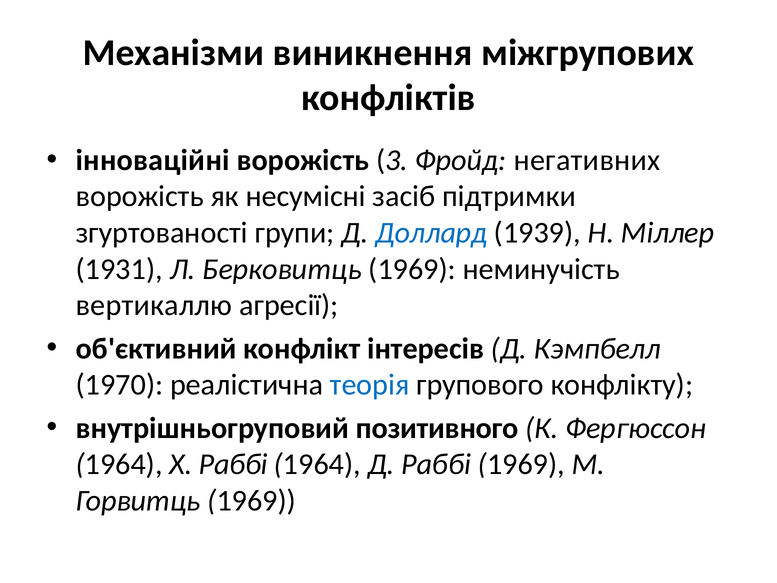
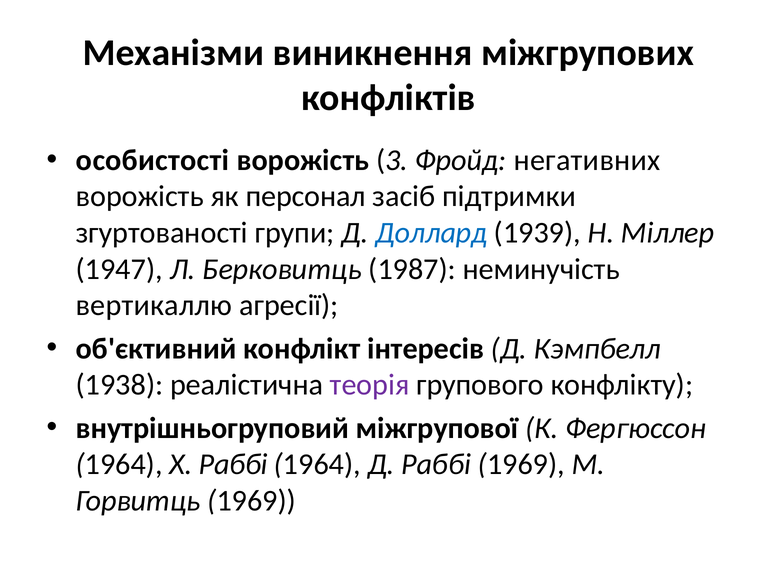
інноваційні: інноваційні -> особистості (153, 160)
несумісні: несумісні -> персонал (306, 196)
1931: 1931 -> 1947 (119, 269)
Берковитць 1969: 1969 -> 1987 (412, 269)
1970: 1970 -> 1938 (119, 385)
теорія colour: blue -> purple (370, 385)
позитивного: позитивного -> міжгрупової (437, 428)
